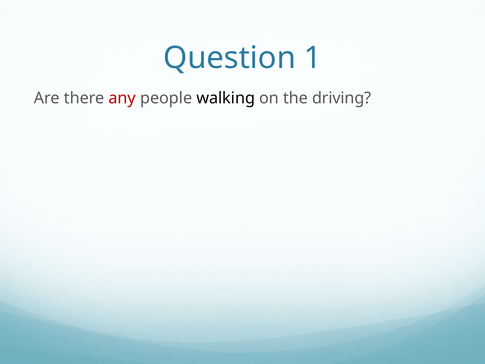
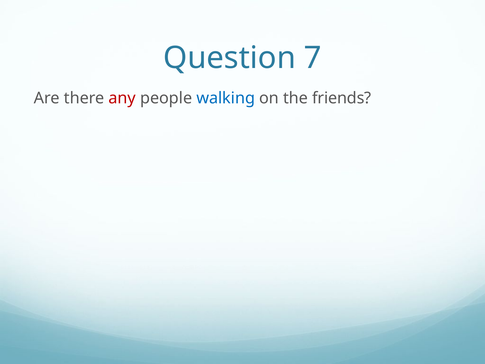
1: 1 -> 7 (313, 58)
walking colour: black -> blue (226, 98)
driving: driving -> friends (342, 98)
